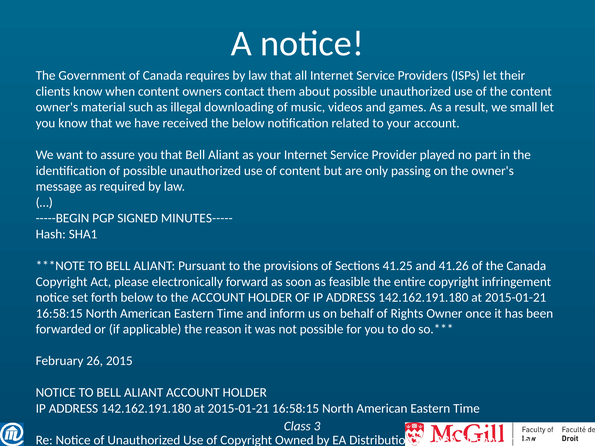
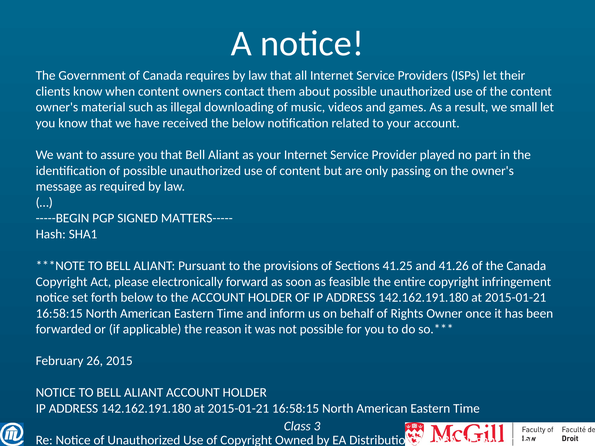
MINUTES-----: MINUTES----- -> MATTERS----- (197, 218)
